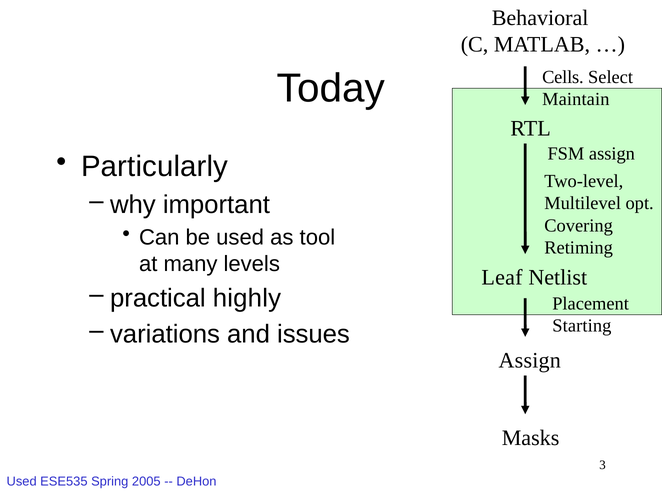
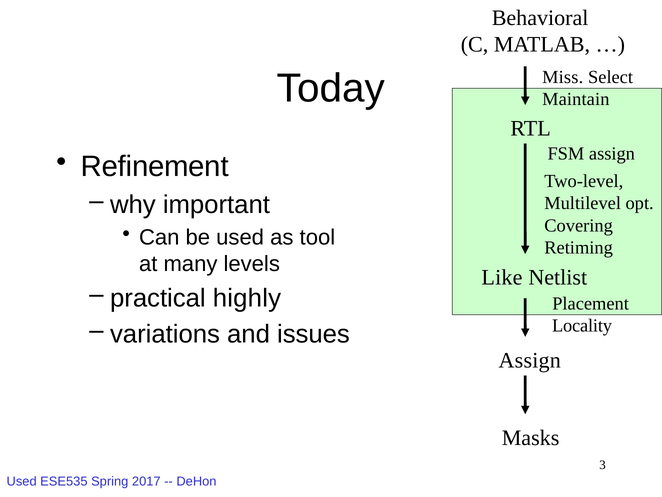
Cells: Cells -> Miss (563, 77)
Particularly: Particularly -> Refinement (155, 166)
Leaf: Leaf -> Like (502, 277)
Starting: Starting -> Locality (582, 325)
2005: 2005 -> 2017 (146, 481)
